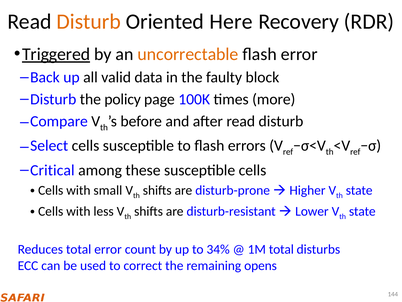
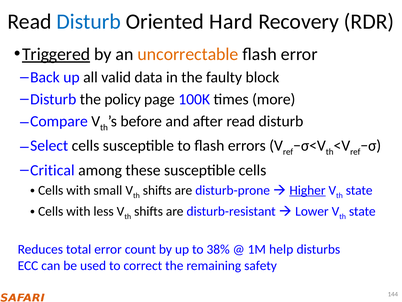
Disturb colour: orange -> blue (89, 22)
Here: Here -> Hard (231, 22)
Higher underline: none -> present (308, 190)
34%: 34% -> 38% (218, 249)
1M total: total -> help (281, 249)
opens: opens -> safety (261, 265)
